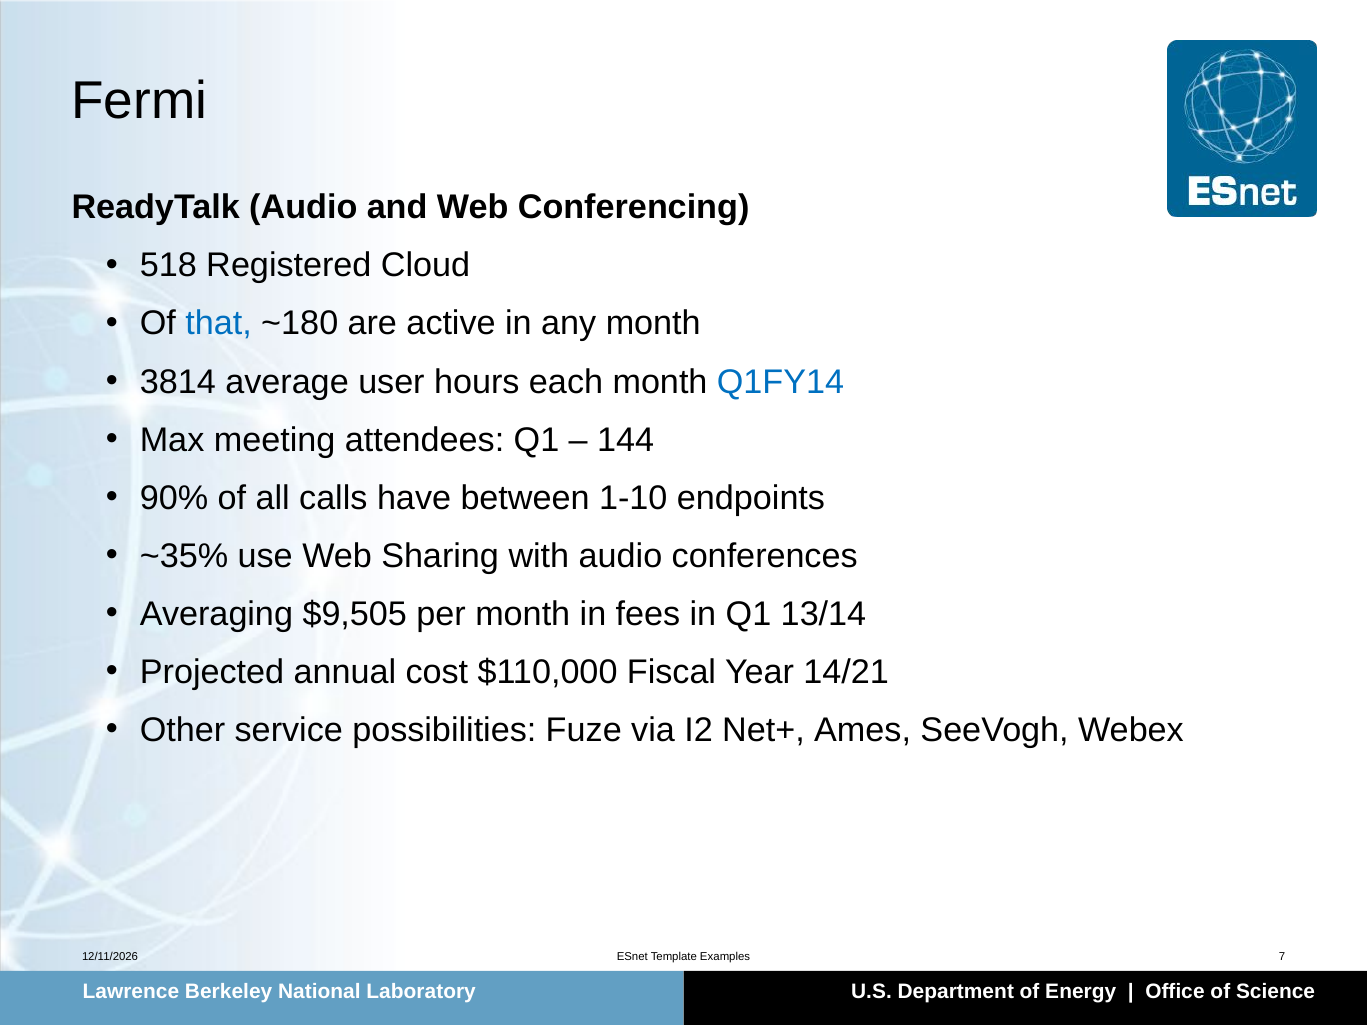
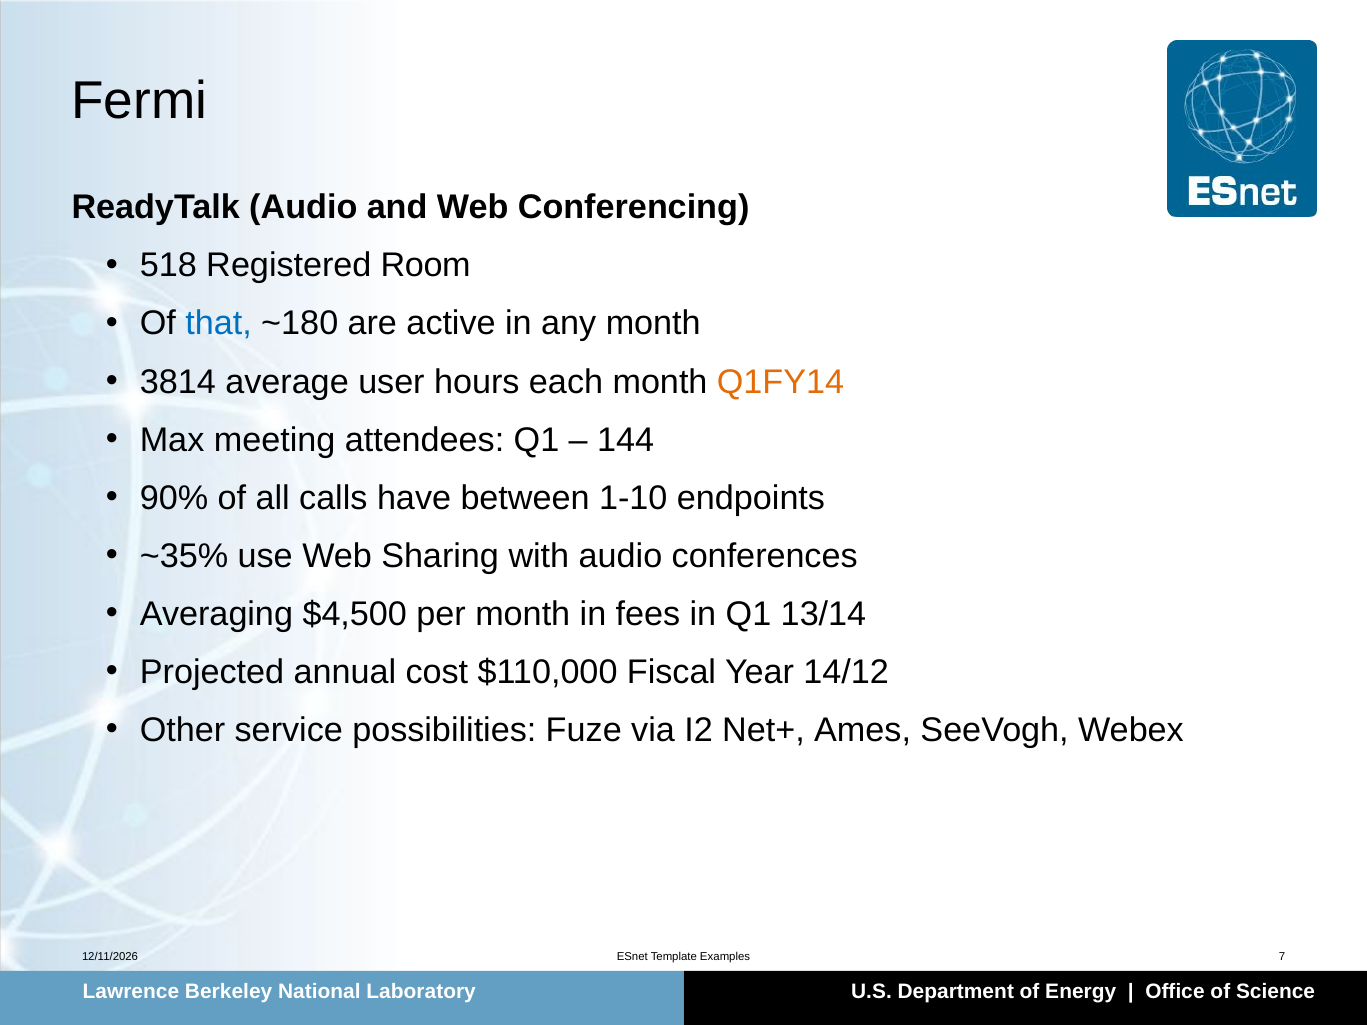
Cloud: Cloud -> Room (426, 266)
Q1FY14 colour: blue -> orange (780, 382)
$9,505: $9,505 -> $4,500 (355, 614)
14/21: 14/21 -> 14/12 (846, 672)
